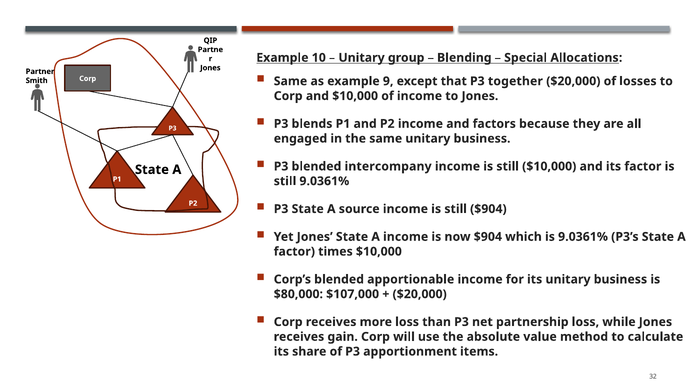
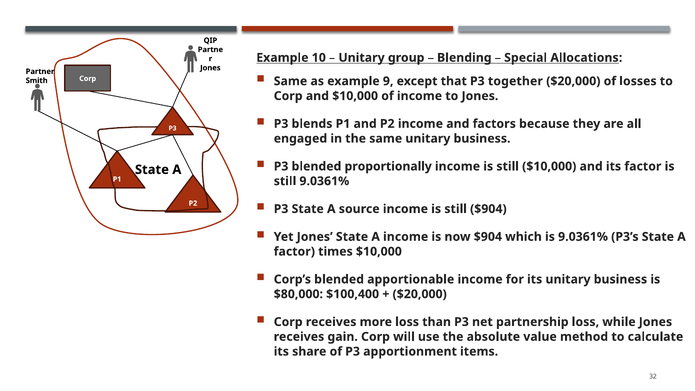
intercompany: intercompany -> proportionally (388, 166)
$107,000: $107,000 -> $100,400 (353, 294)
